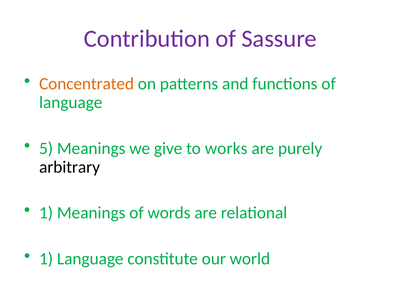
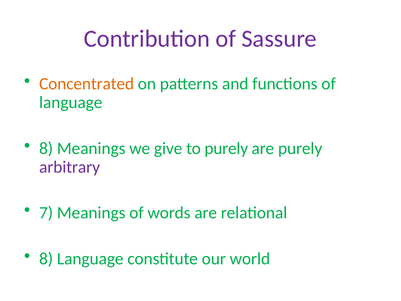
5: 5 -> 8 (46, 148)
to works: works -> purely (226, 148)
arbitrary colour: black -> purple (70, 167)
1: 1 -> 7 (46, 213)
1: 1 -> 8 (46, 258)
